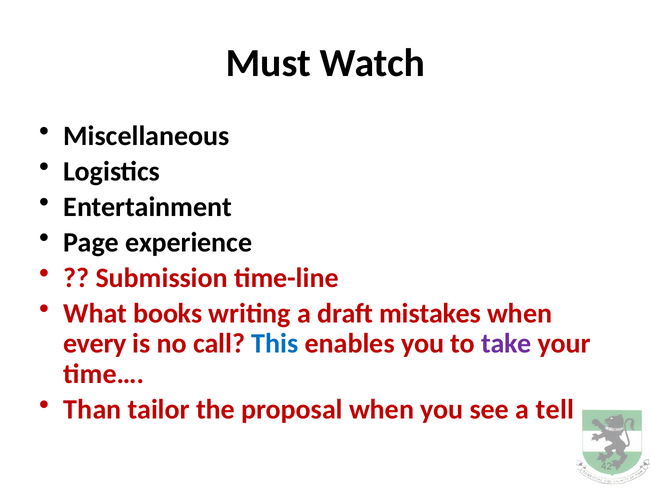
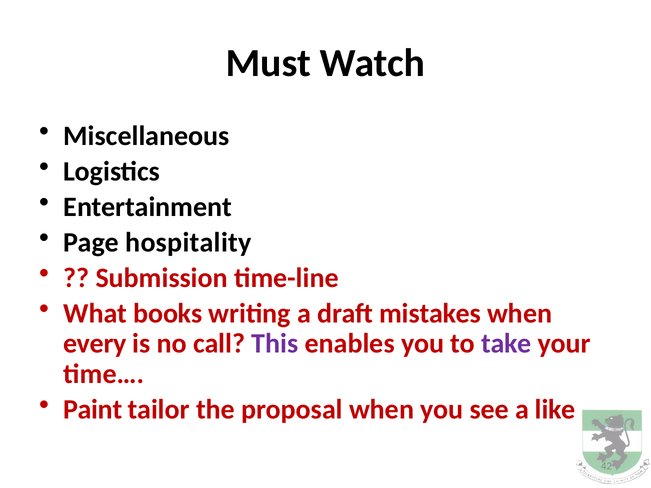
experience: experience -> hospitality (188, 242)
This colour: blue -> purple (275, 344)
Than: Than -> Paint (93, 410)
tell: tell -> like (555, 410)
